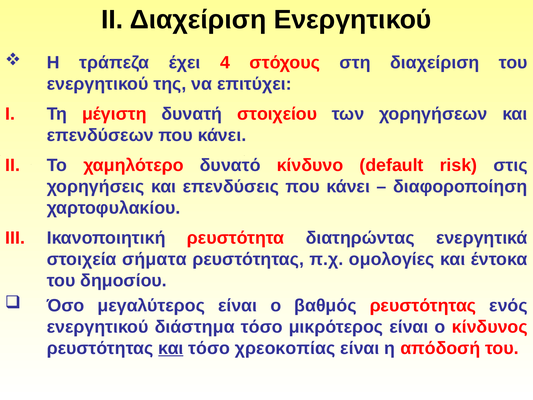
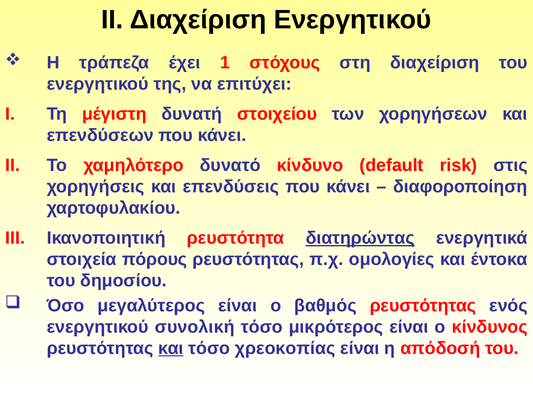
4: 4 -> 1 (225, 63)
διατηρώντας underline: none -> present (360, 238)
σήματα: σήματα -> πόρους (155, 259)
διάστημα: διάστημα -> συνολική (195, 327)
